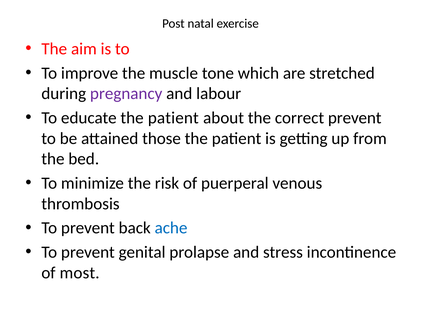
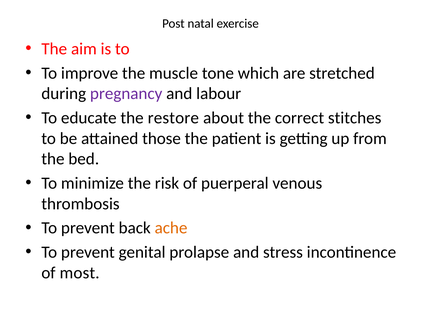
educate the patient: patient -> restore (173, 118)
correct prevent: prevent -> stitches (355, 118)
ache colour: blue -> orange (171, 228)
